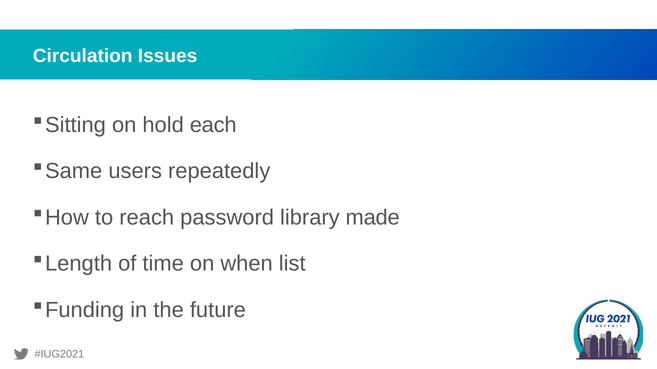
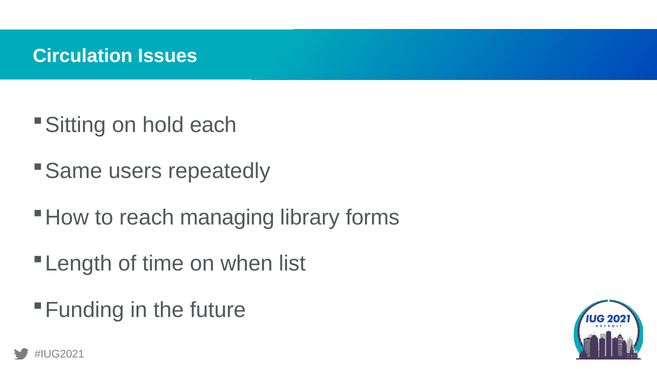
password: password -> managing (227, 218)
made: made -> forms (373, 218)
